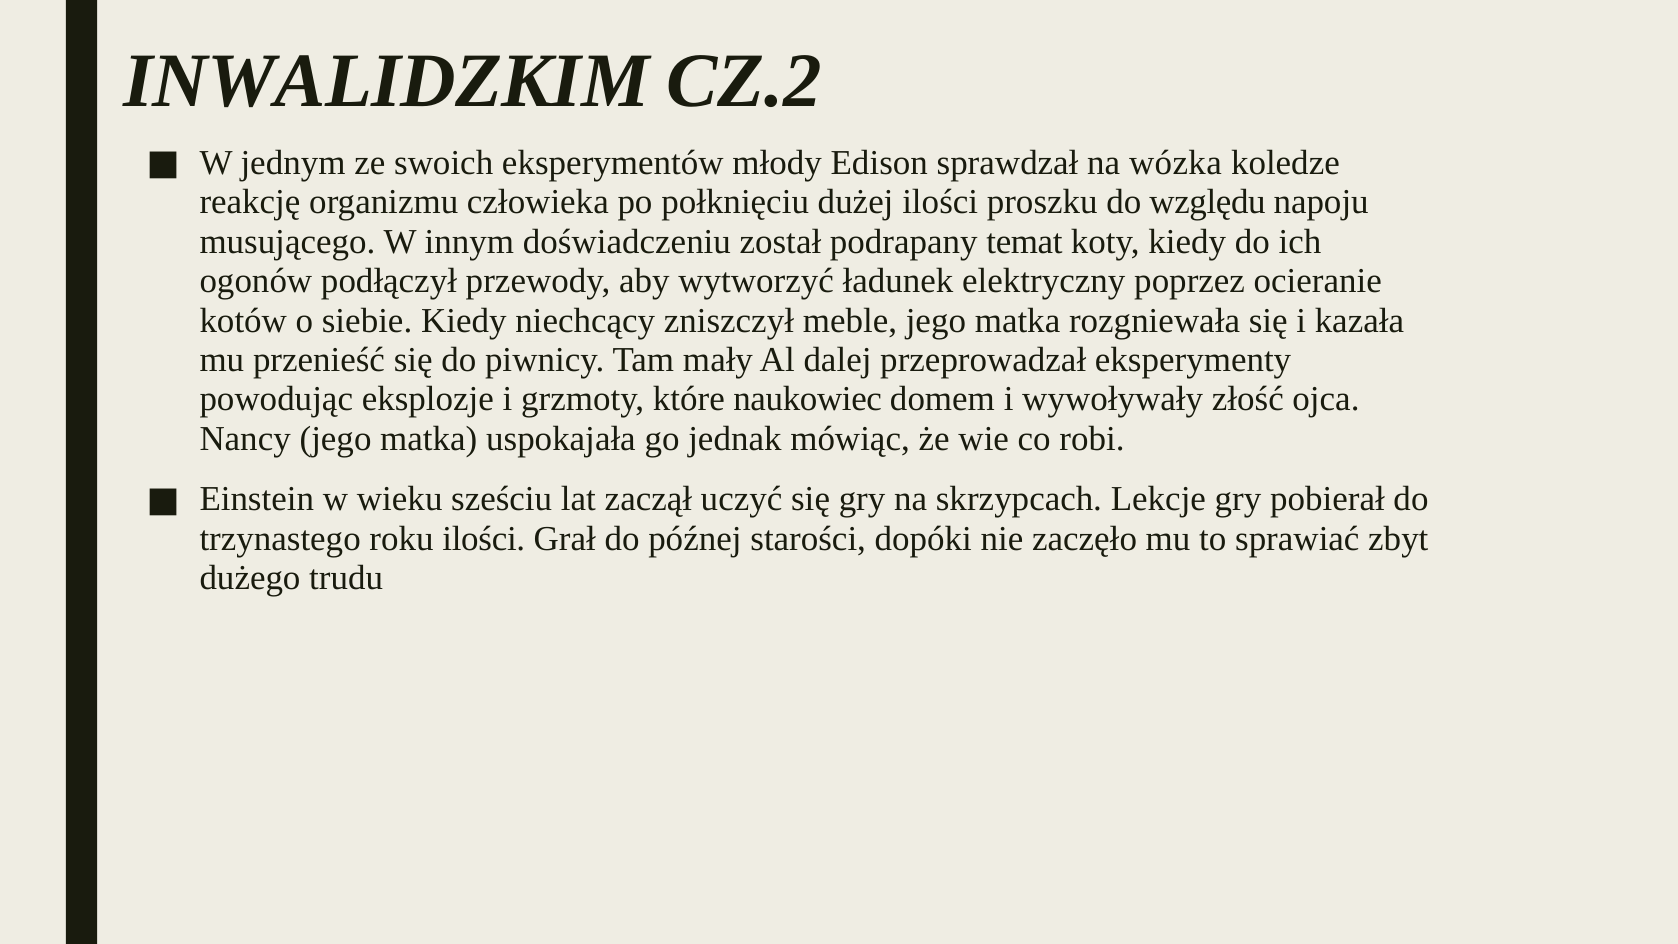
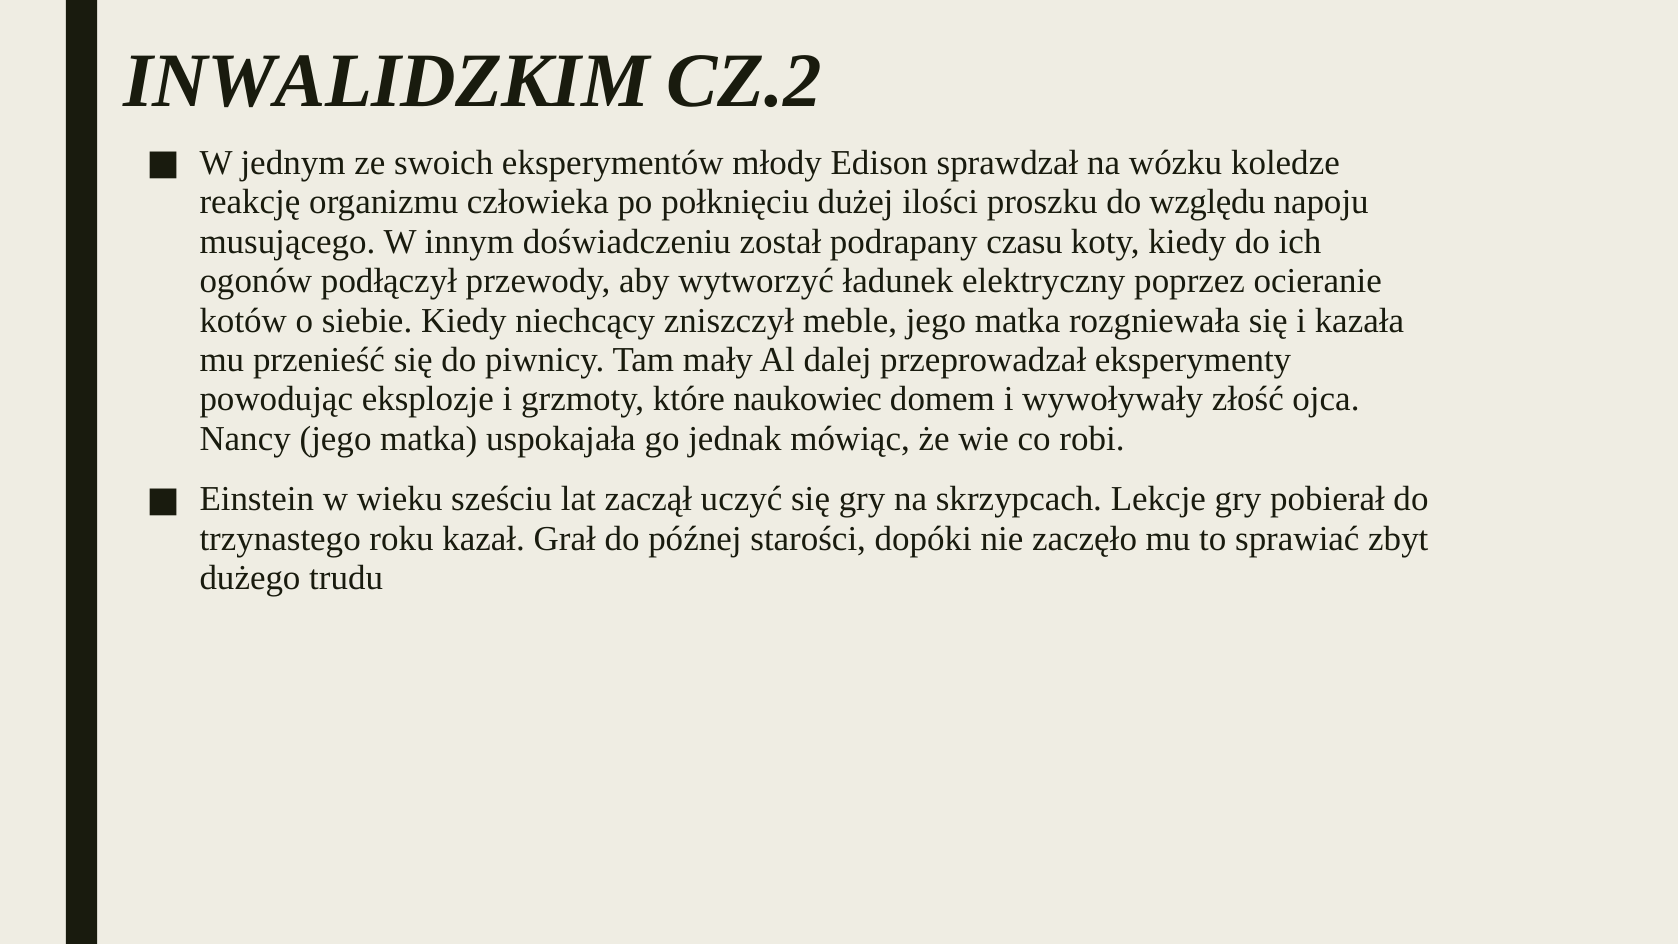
wózka: wózka -> wózku (1176, 163)
temat: temat -> czasu (1024, 242)
roku ilości: ilości -> kazał (484, 539)
